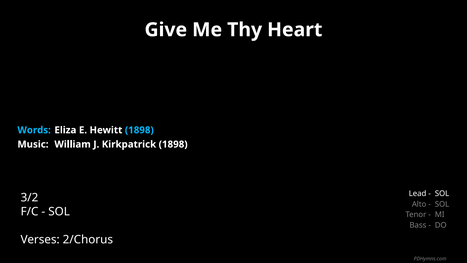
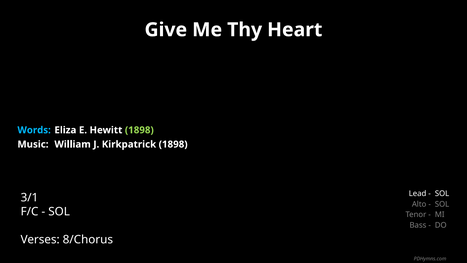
1898 colour: light blue -> light green (139, 130)
3/2: 3/2 -> 3/1 (29, 197)
2/Chorus: 2/Chorus -> 8/Chorus (88, 239)
